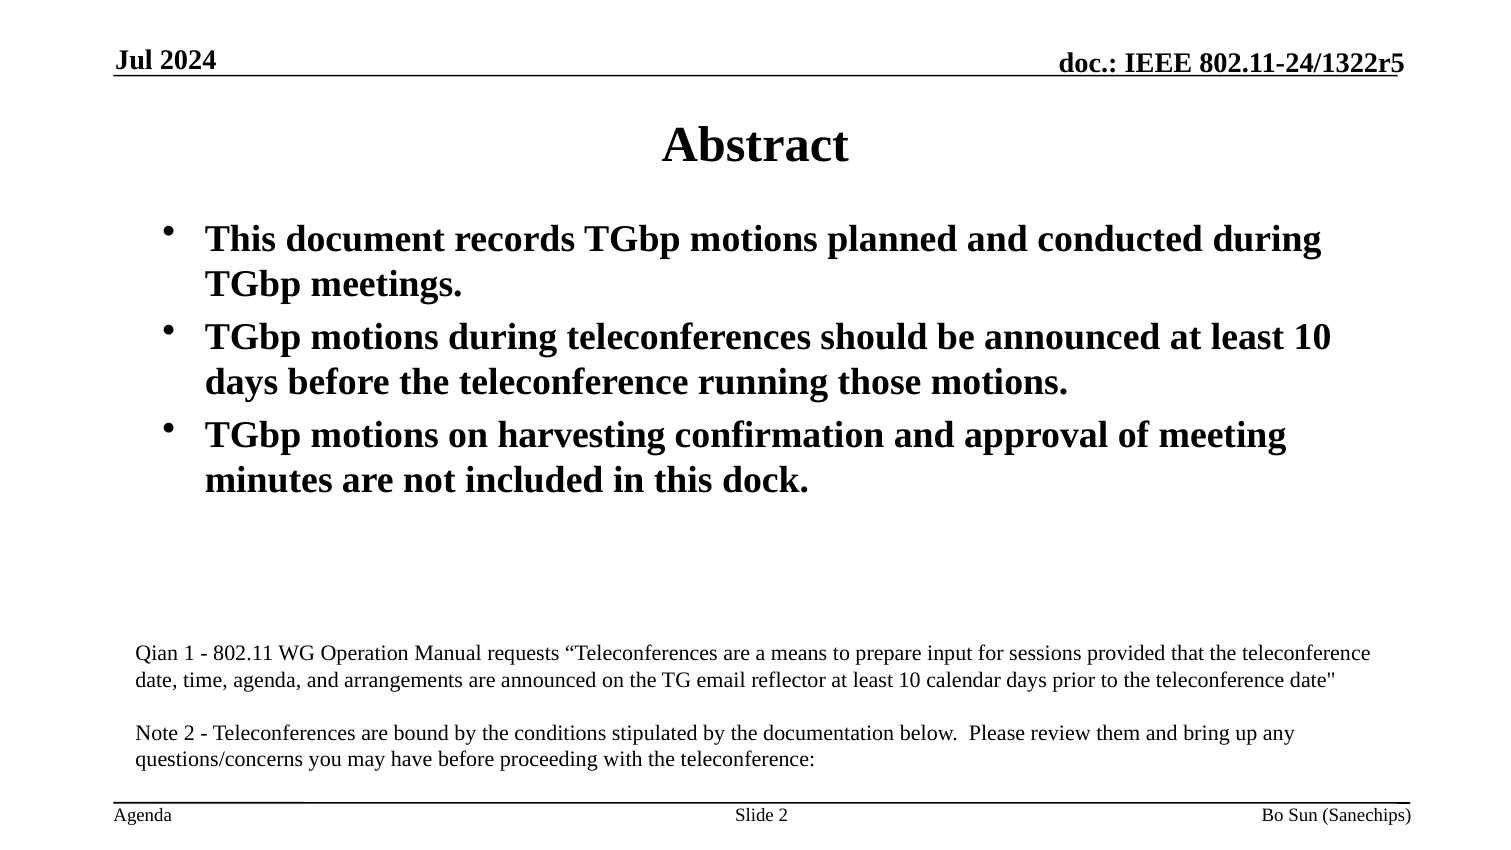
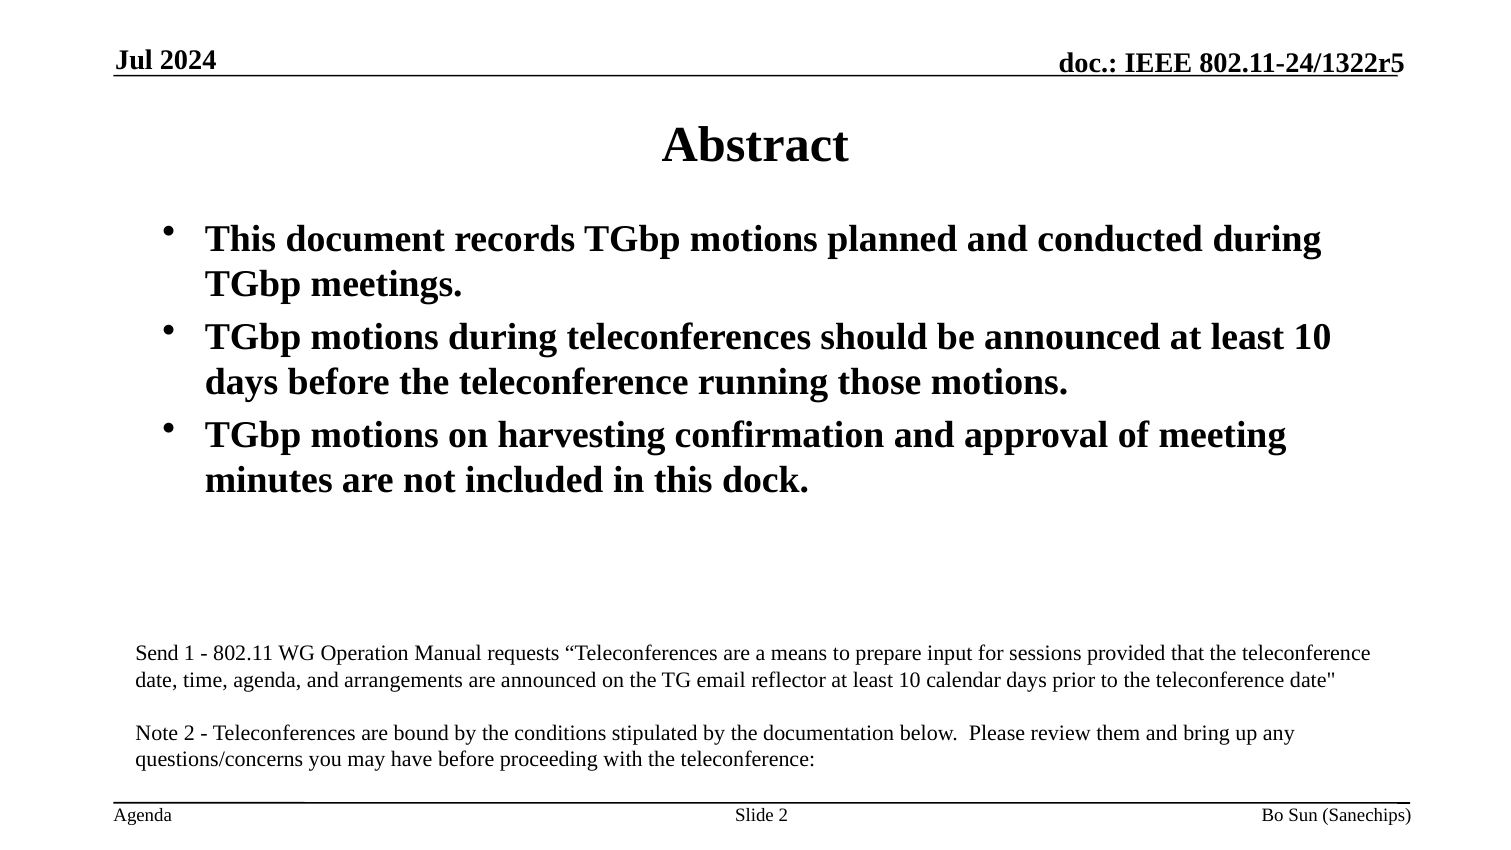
Qian: Qian -> Send (157, 653)
